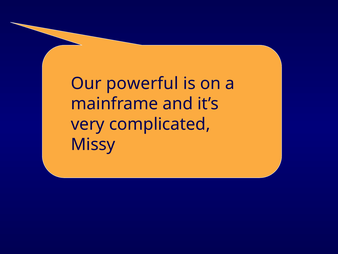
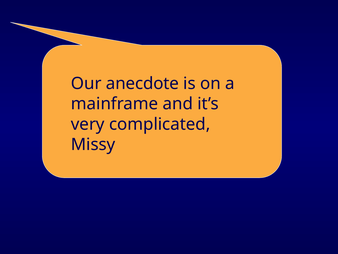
powerful: powerful -> anecdote (142, 83)
